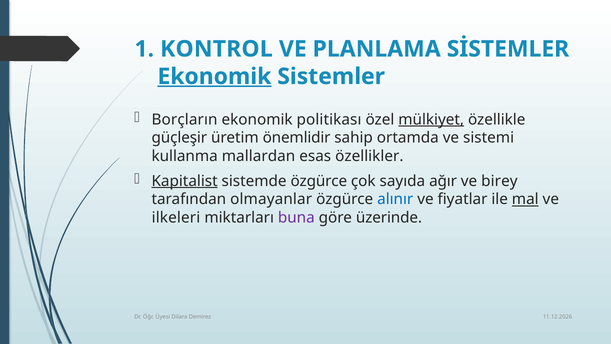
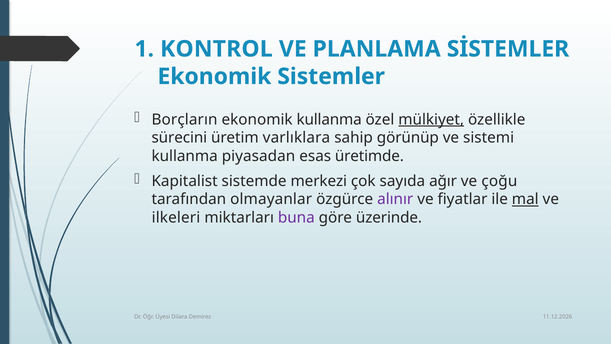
Ekonomik underline: present -> none (214, 76)
ekonomik politikası: politikası -> kullanma (329, 119)
güçleşir: güçleşir -> sürecini (179, 138)
önemlidir: önemlidir -> varlıklara (296, 138)
ortamda: ortamda -> görünüp (408, 138)
mallardan: mallardan -> piyasadan (259, 156)
özellikler: özellikler -> üretimde (369, 156)
Kapitalist underline: present -> none (185, 181)
sistemde özgürce: özgürce -> merkezi (319, 181)
birey: birey -> çoğu (499, 181)
alınır colour: blue -> purple (395, 199)
